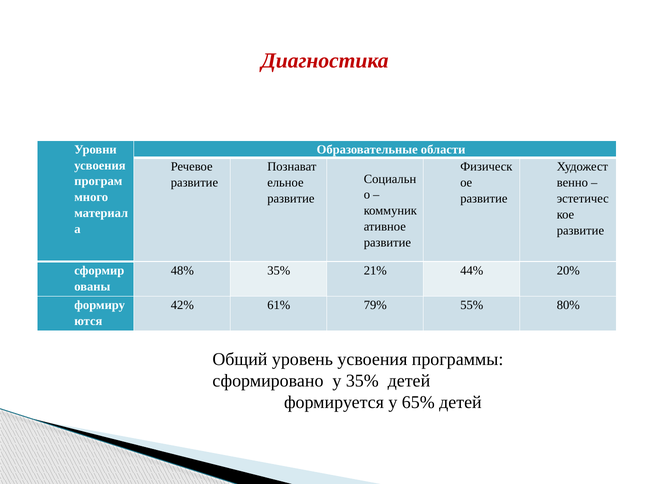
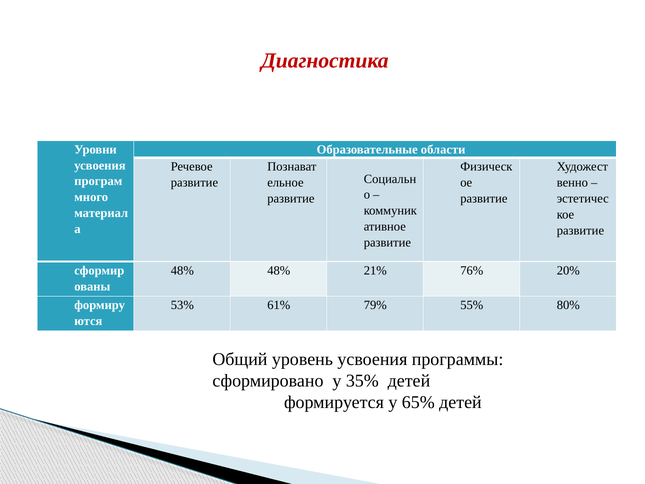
48% 35%: 35% -> 48% (279, 270)
44%: 44% -> 76% (472, 270)
42%: 42% -> 53% (182, 305)
